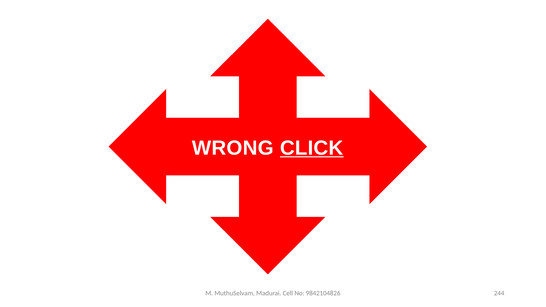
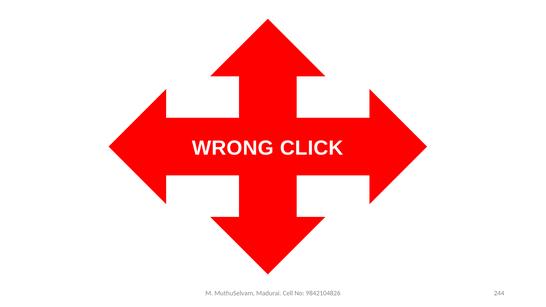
CLICK underline: present -> none (312, 148)
